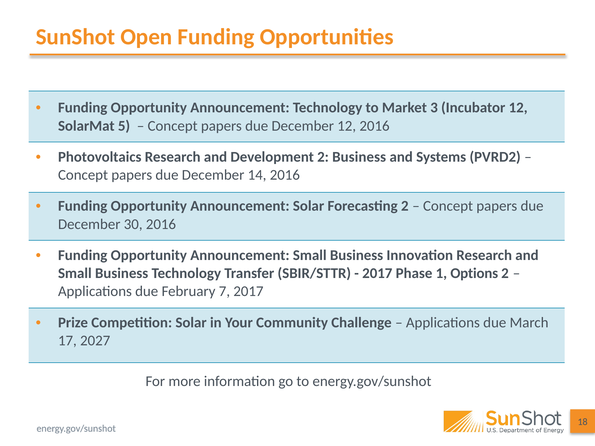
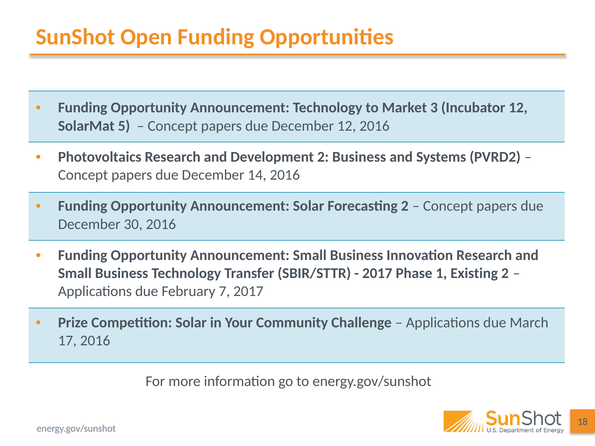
Options: Options -> Existing (474, 273)
17 2027: 2027 -> 2016 (95, 341)
